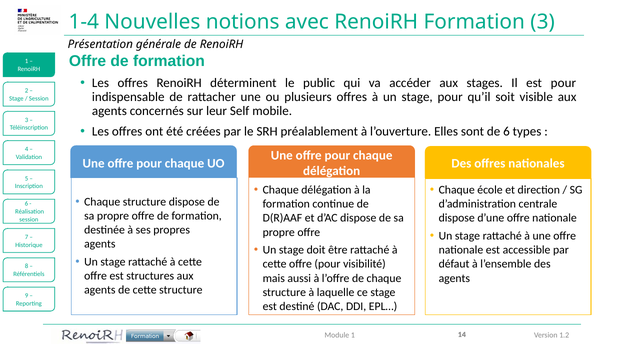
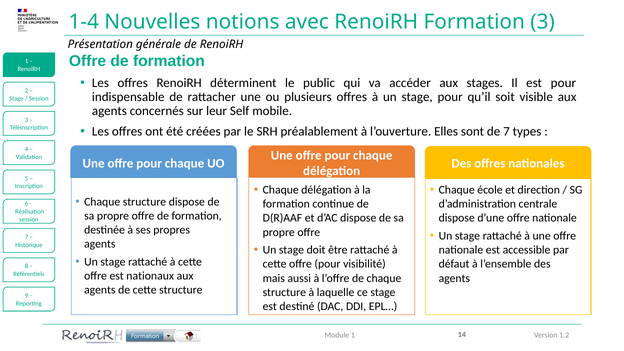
de 6: 6 -> 7 (506, 131)
structures: structures -> nationaux (150, 276)
